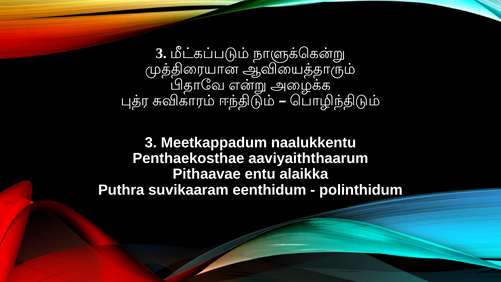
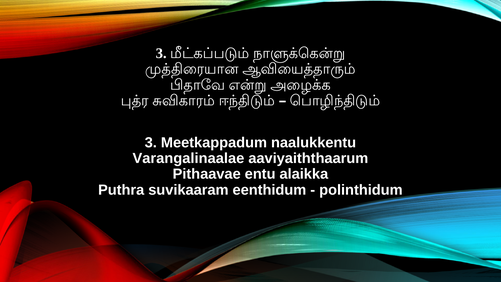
Penthaekosthae: Penthaekosthae -> Varangalinaalae (188, 158)
